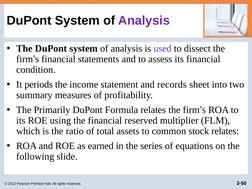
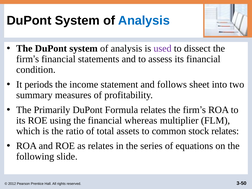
Analysis colour: purple -> blue (144, 21)
records: records -> follows (172, 84)
financial reserved: reserved -> whereas (141, 120)
as earned: earned -> relates (101, 146)
